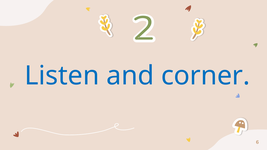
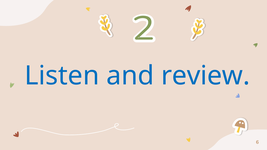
corner: corner -> review (206, 76)
